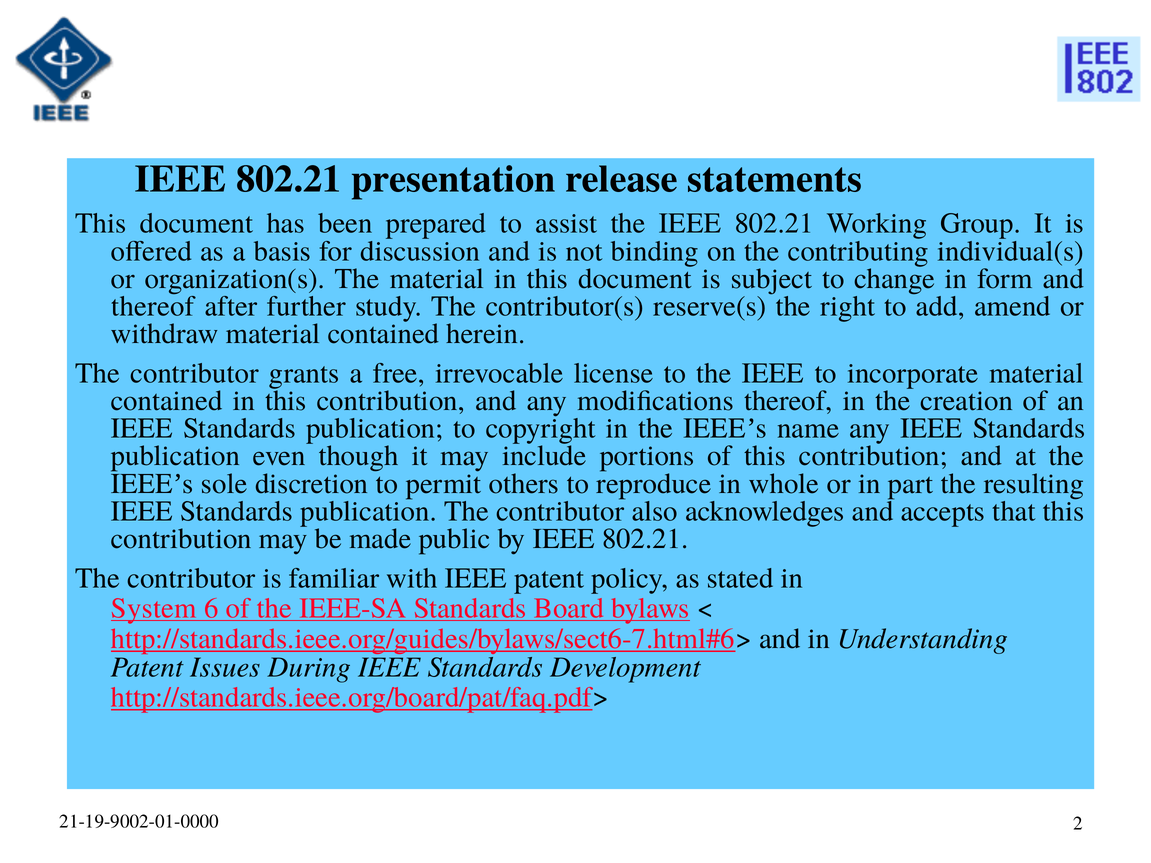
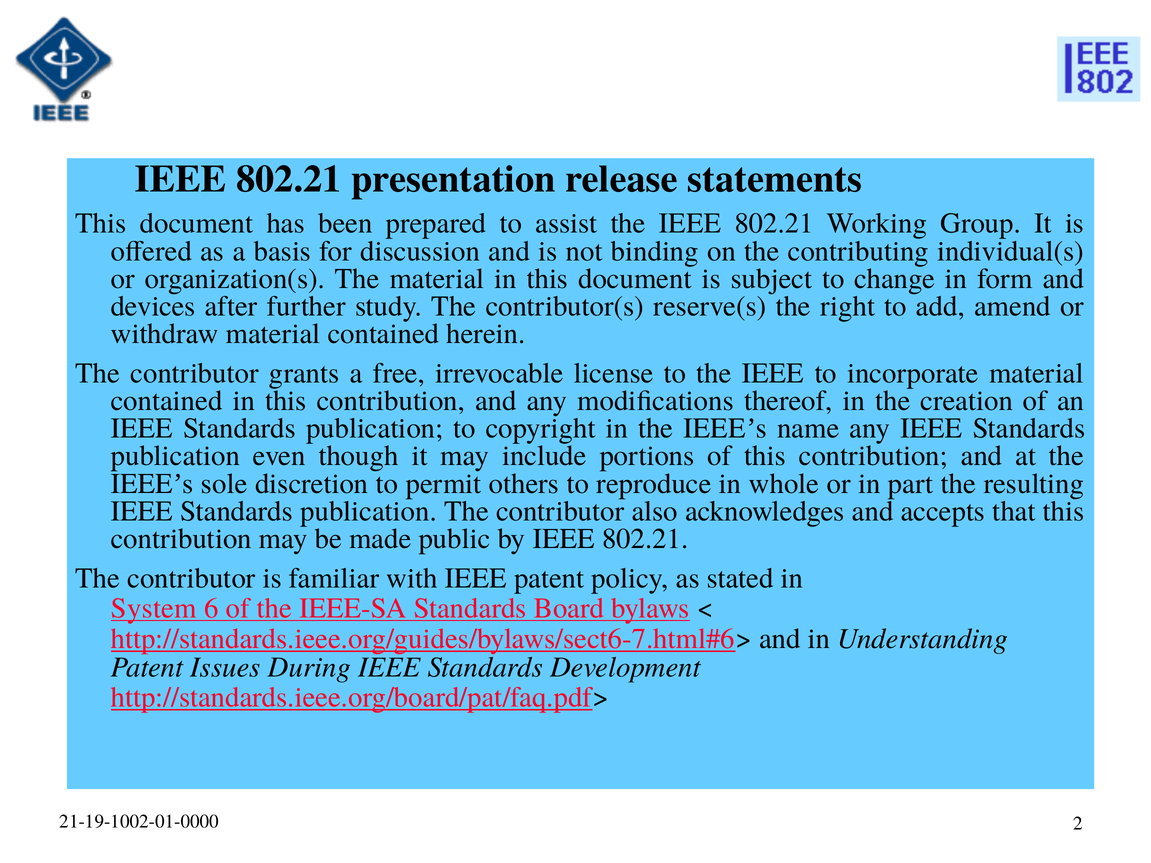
thereof: thereof -> devices (153, 306)
21-19-9002-01-0000: 21-19-9002-01-0000 -> 21-19-1002-01-0000 (139, 822)
